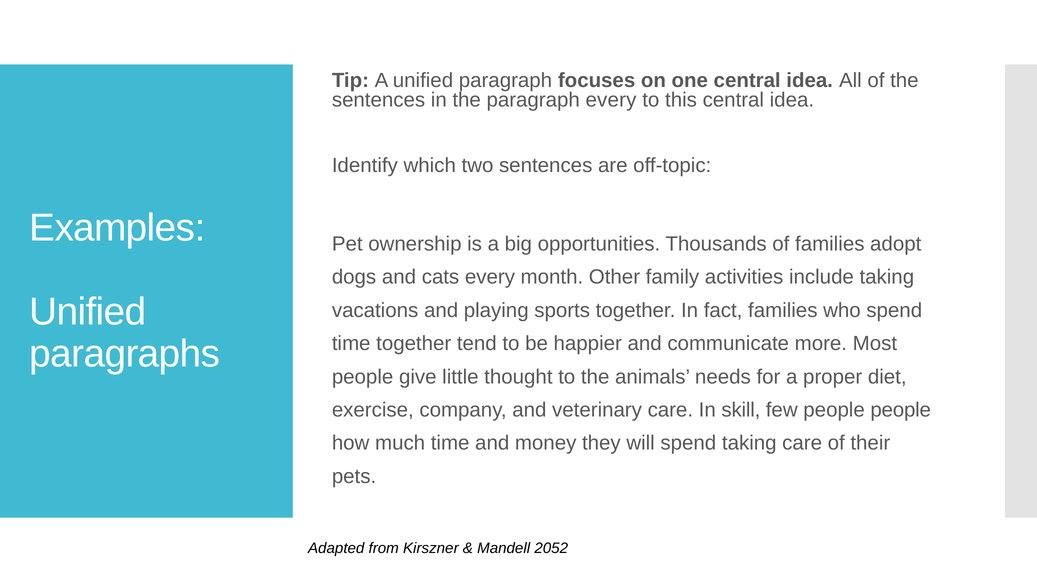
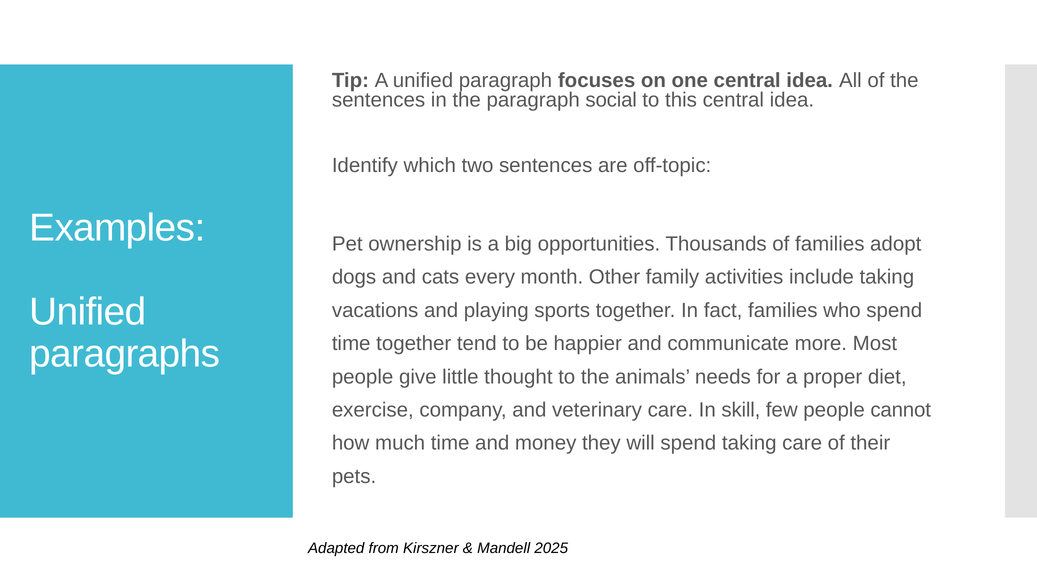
paragraph every: every -> social (611, 100)
people people: people -> cannot (901, 410)
2052: 2052 -> 2025 (551, 548)
